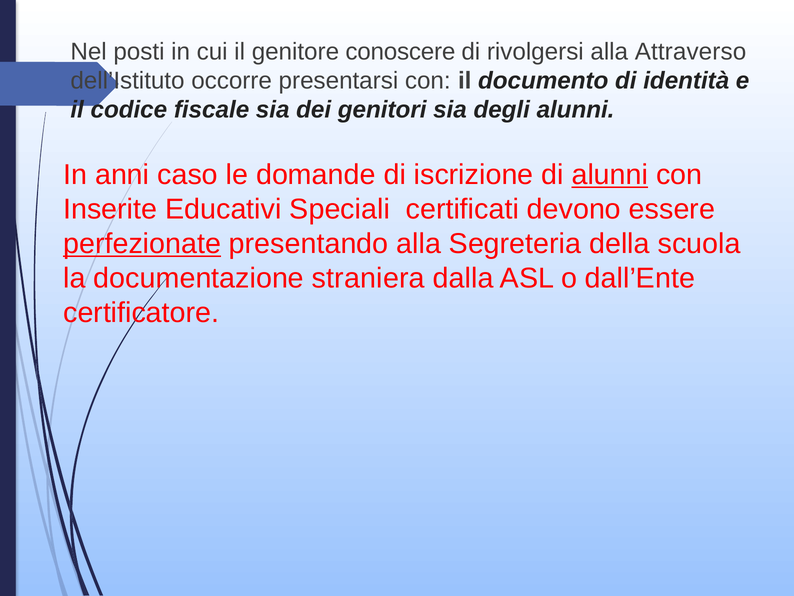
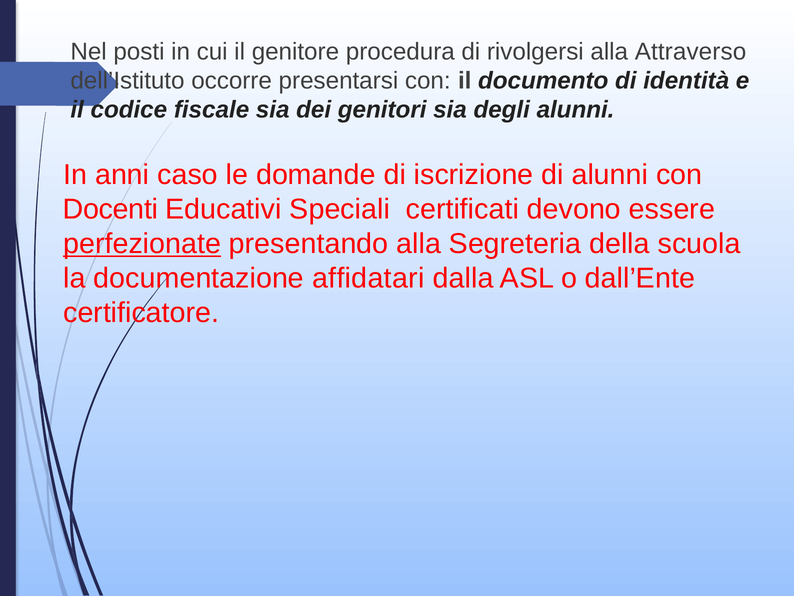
conoscere: conoscere -> procedura (400, 51)
alunni underline: present -> none (610, 175)
Inserite: Inserite -> Docenti (110, 209)
straniera: straniera -> affidatari (368, 278)
